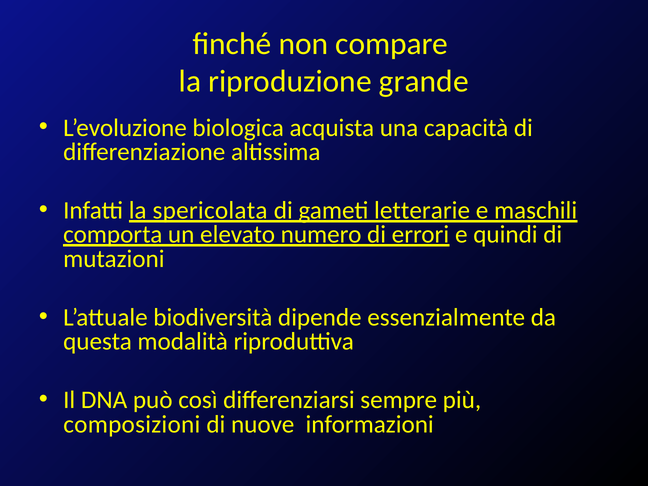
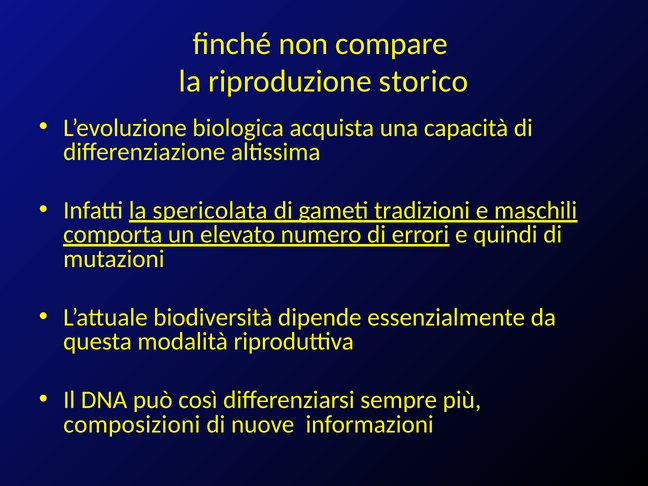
grande: grande -> storico (424, 82)
letterarie: letterarie -> tradizioni (422, 210)
